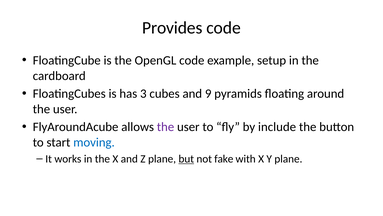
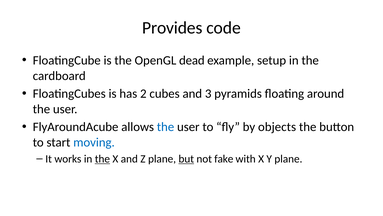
OpenGL code: code -> dead (192, 60)
3: 3 -> 2 (143, 93)
9: 9 -> 3 (208, 93)
the colour: purple -> blue (166, 127)
include: include -> objects (277, 127)
the underline: none -> present (102, 158)
